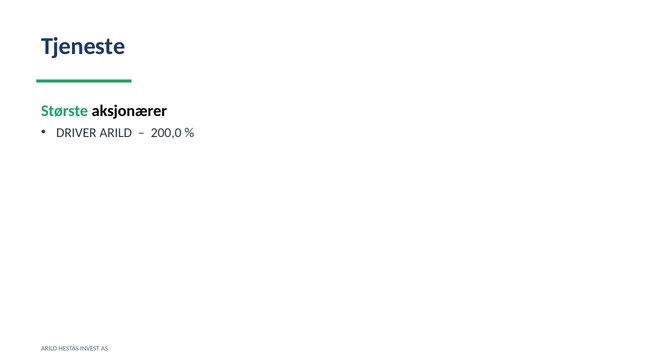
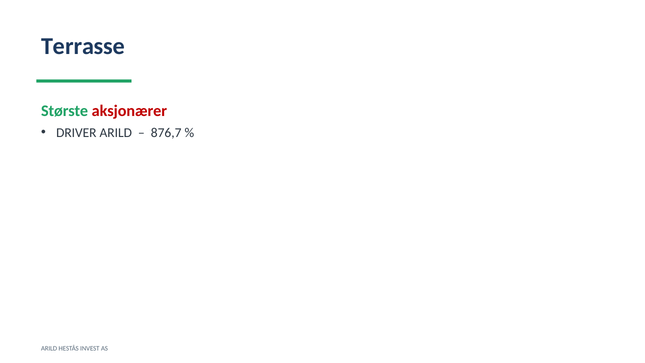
Tjeneste: Tjeneste -> Terrasse (83, 46)
aksjonærer colour: black -> red (129, 111)
200,0: 200,0 -> 876,7 (166, 133)
